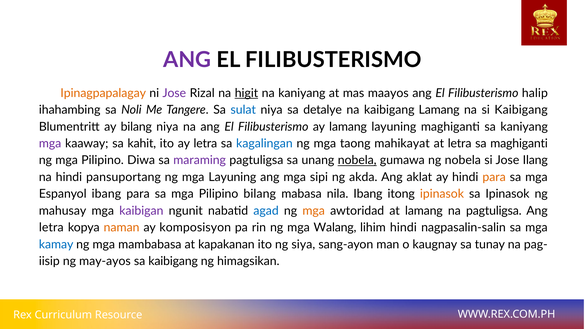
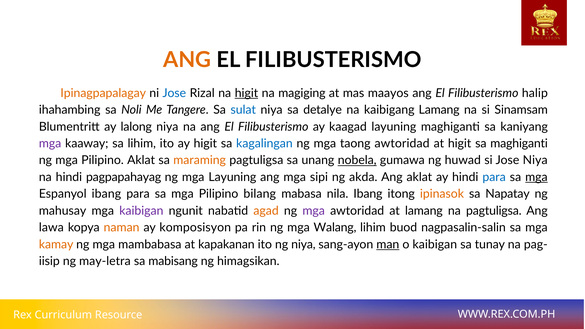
ANG colour: purple -> orange (187, 60)
Jose colour: purple -> blue (174, 93)
na kaniyang: kaniyang -> magiging (302, 93)
si Kaibigang: Kaibigang -> Sinamsam (521, 110)
ay bilang: bilang -> lalong (136, 127)
ay lamang: lamang -> kaagad (348, 127)
sa kahit: kahit -> lihim (142, 143)
ay letra: letra -> higit (205, 143)
taong mahikayat: mahikayat -> awtoridad (402, 143)
at letra: letra -> higit (460, 143)
Pilipino Diwa: Diwa -> Aklat (141, 160)
maraming colour: purple -> orange (200, 160)
ng nobela: nobela -> huwad (463, 160)
Jose Ilang: Ilang -> Niya (535, 160)
pansuportang: pansuportang -> pagpapahayag (124, 177)
para colour: orange -> blue (494, 177)
mga underline: none -> present (536, 177)
sa Ipinasok: Ipinasok -> Napatay (508, 194)
agad colour: blue -> orange (266, 211)
mga colour: orange -> purple (314, 211)
letra: letra -> lawa (51, 228)
lihim hindi: hindi -> buod (403, 228)
kamay colour: blue -> orange (56, 244)
ng siya: siya -> niya (303, 244)
man underline: none -> present (388, 244)
o kaugnay: kaugnay -> kaibigan (435, 244)
may-ayos: may-ayos -> may-letra (105, 261)
sa kaibigang: kaibigang -> mabisang (173, 261)
